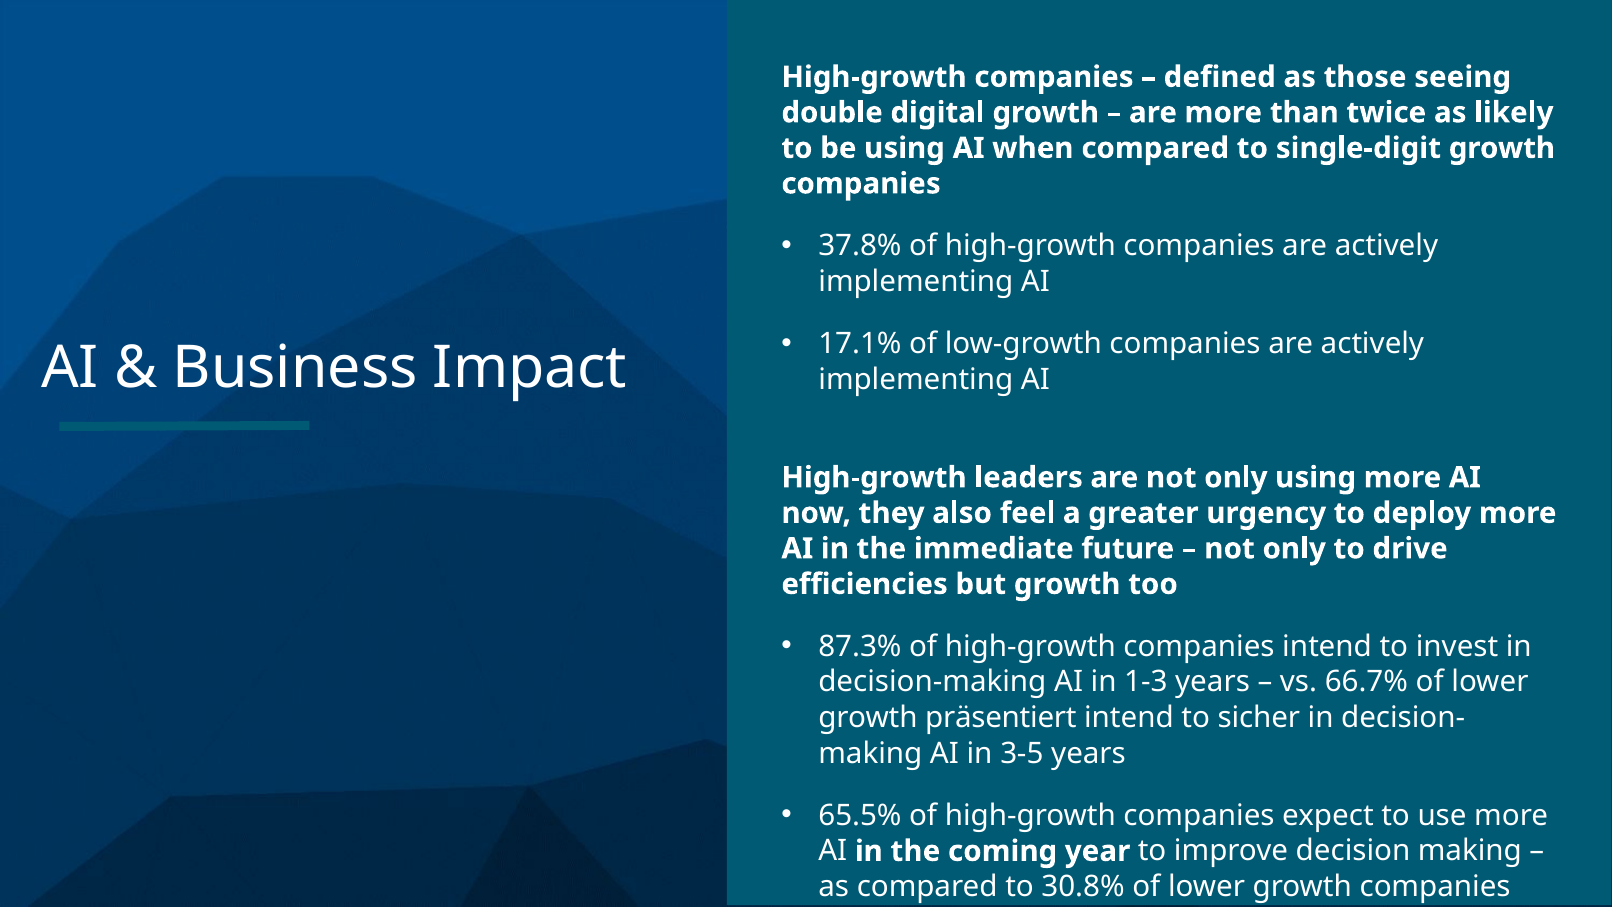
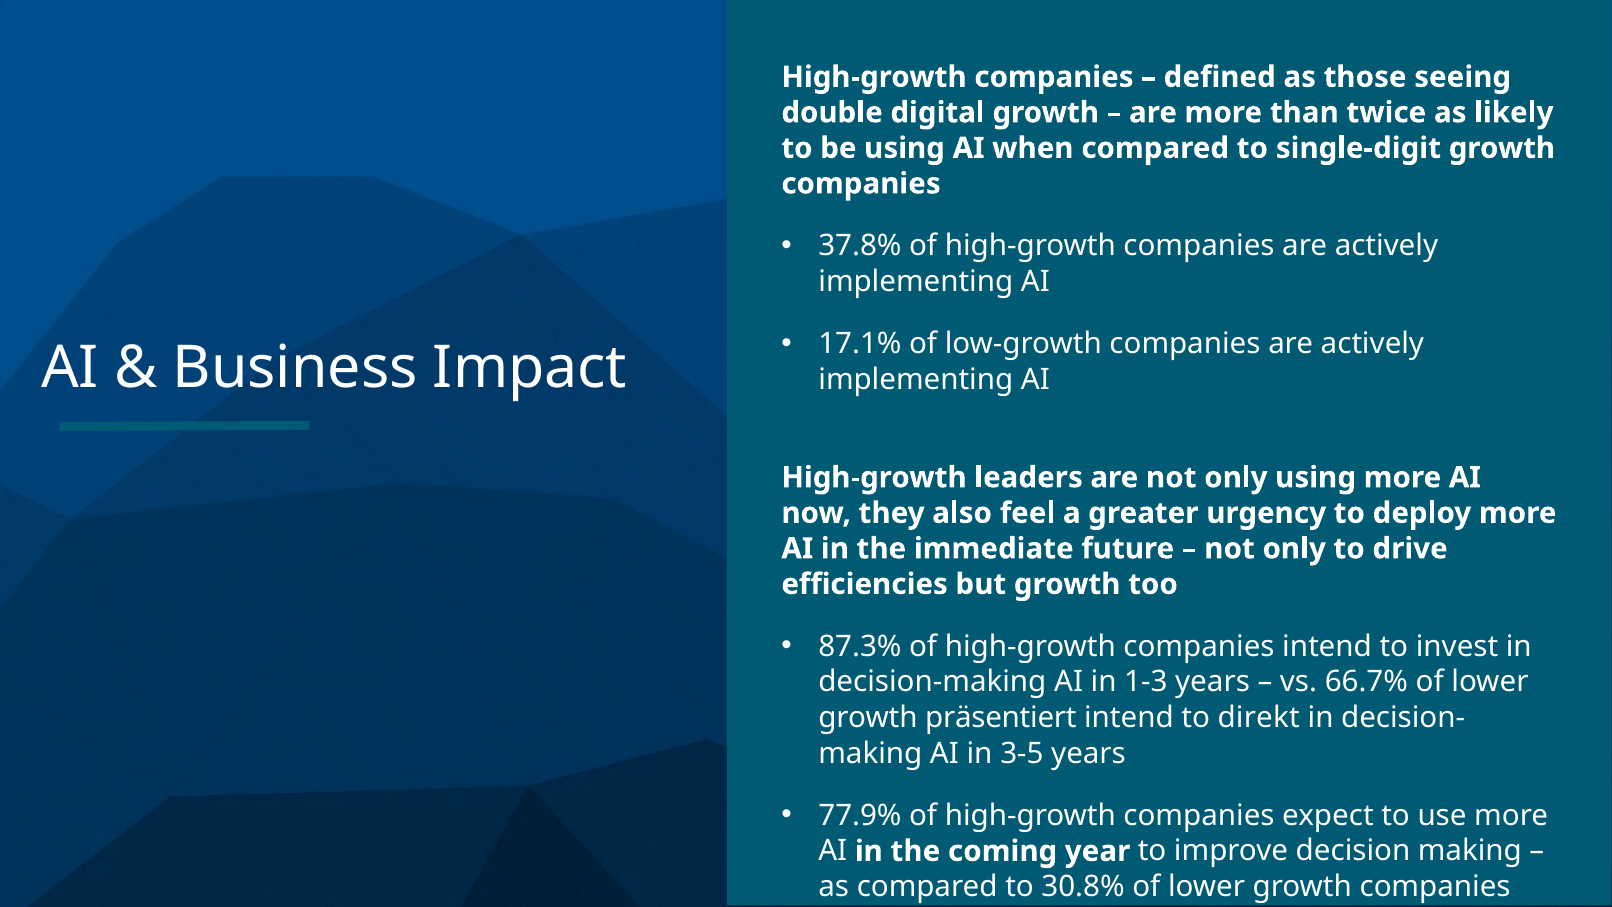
sicher: sicher -> direkt (1259, 718)
65.5%: 65.5% -> 77.9% (860, 815)
